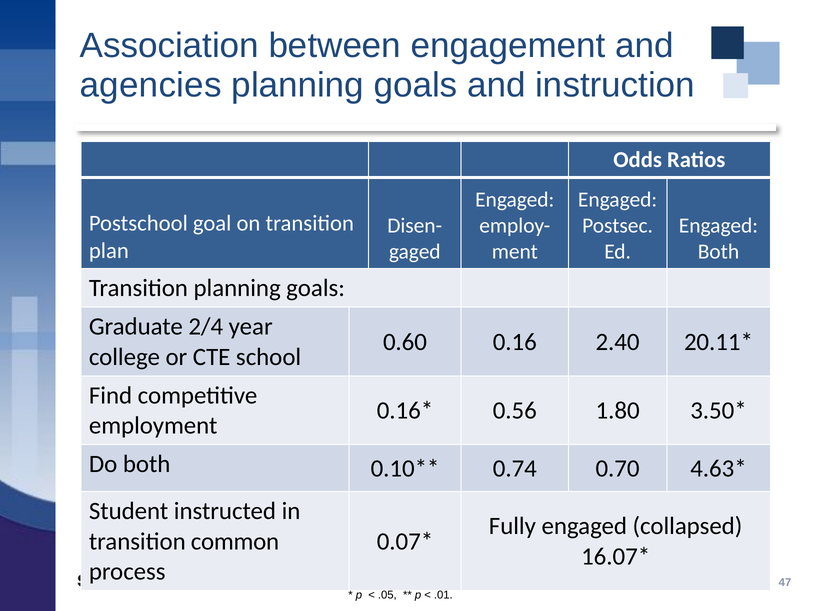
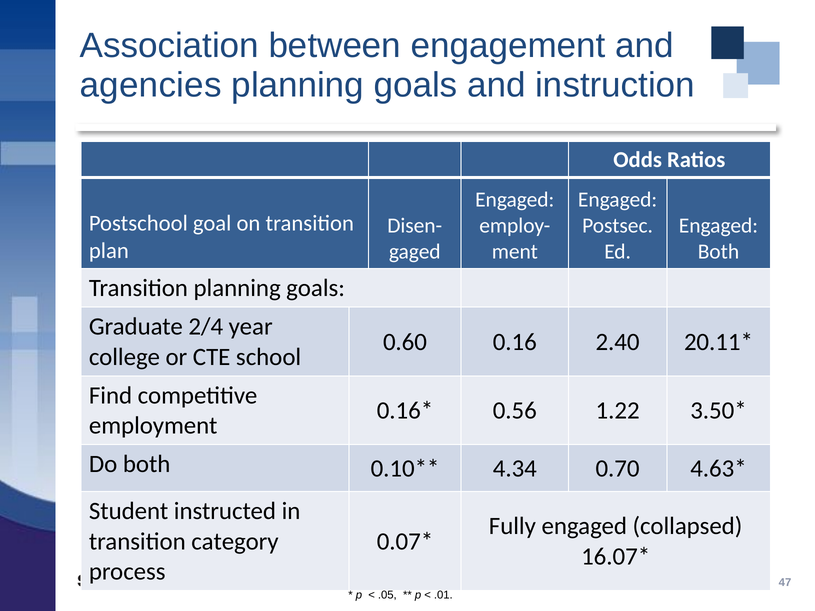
1.80: 1.80 -> 1.22 (618, 411)
0.74: 0.74 -> 4.34 (515, 469)
common: common -> category (235, 542)
